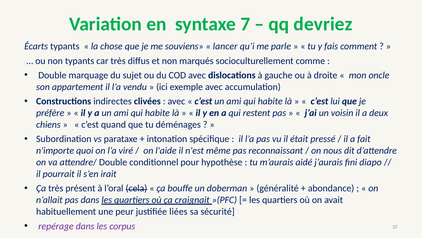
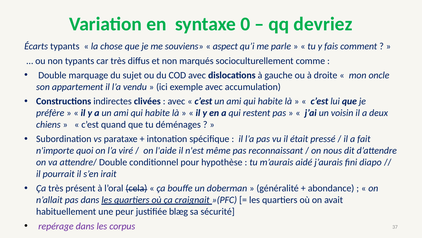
7: 7 -> 0 (245, 24)
lancer: lancer -> aspect (225, 46)
liées: liées -> blæg (179, 211)
